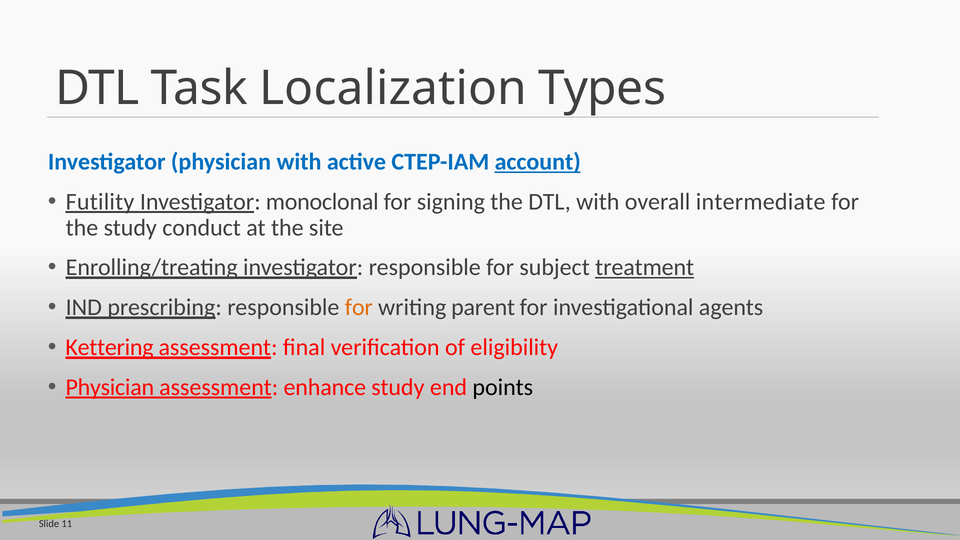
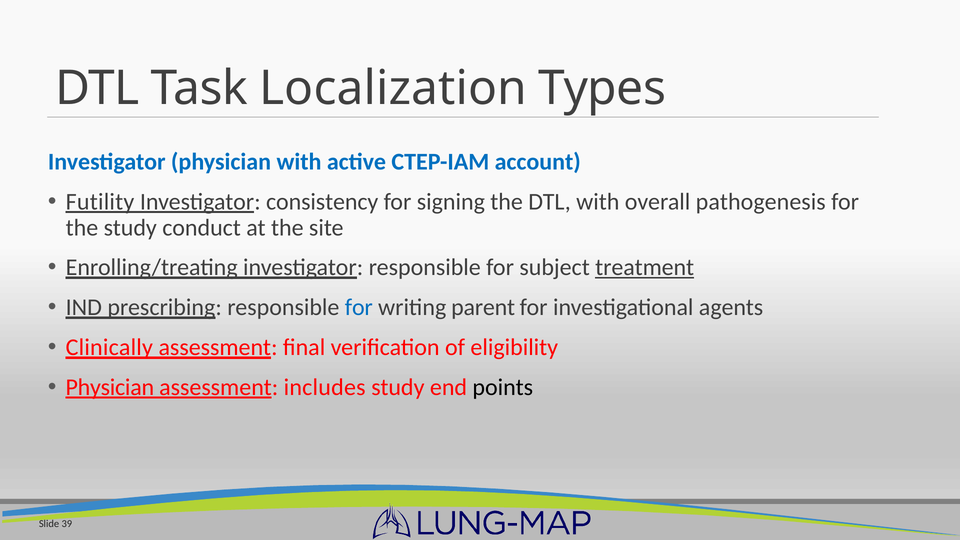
account underline: present -> none (538, 162)
monoclonal: monoclonal -> consistency (322, 202)
intermediate: intermediate -> pathogenesis (761, 202)
for colour: orange -> blue (359, 307)
Kettering: Kettering -> Clinically (109, 347)
enhance: enhance -> includes (325, 387)
11: 11 -> 39 (67, 524)
